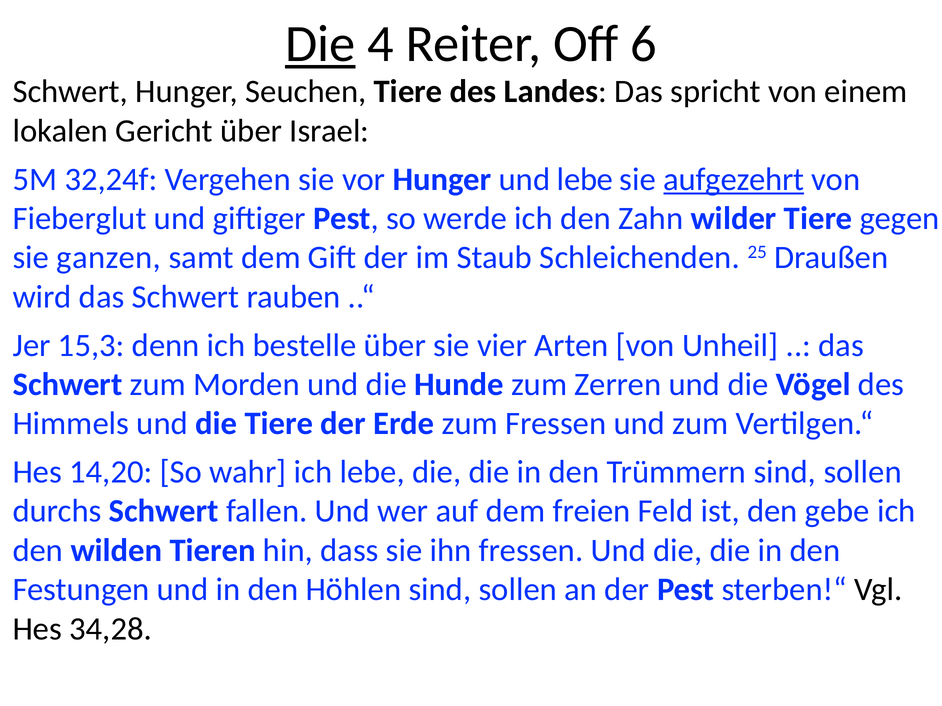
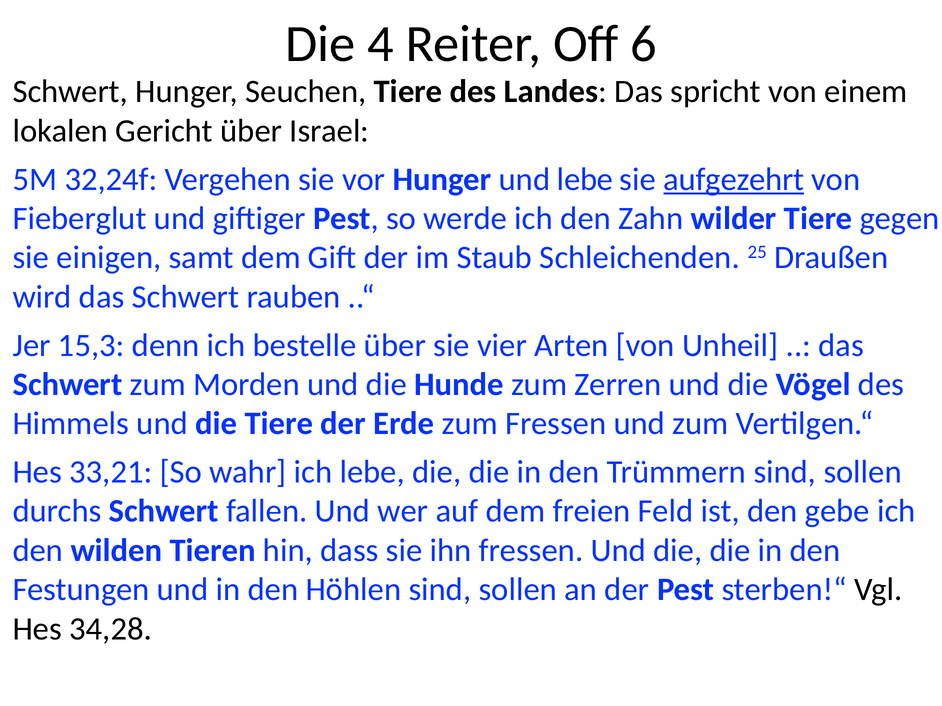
Die underline: present -> none (320, 44)
ganzen: ganzen -> einigen (109, 258)
14,20: 14,20 -> 33,21 (111, 472)
